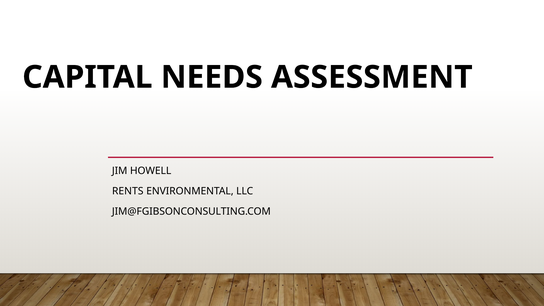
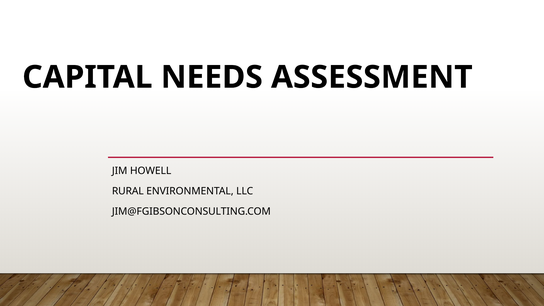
RENTS: RENTS -> RURAL (128, 191)
